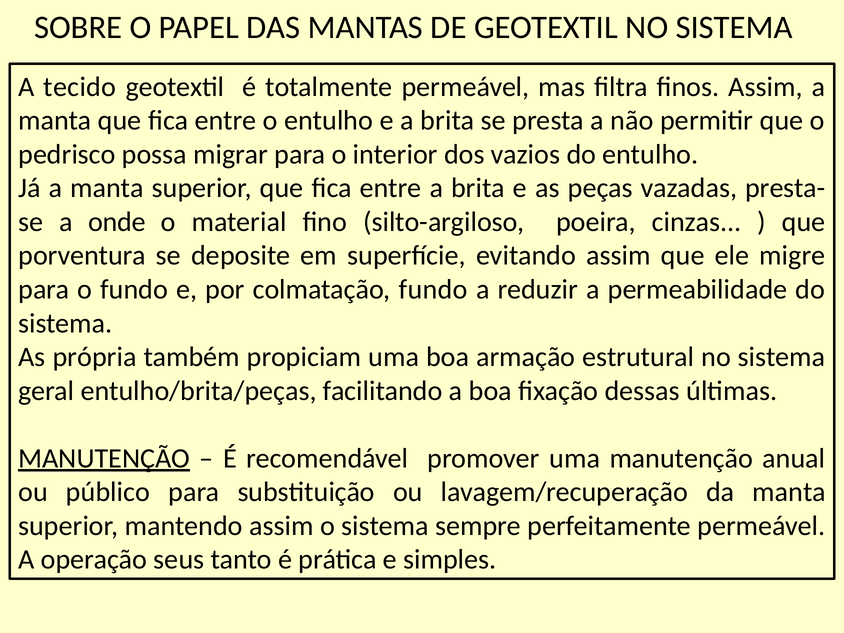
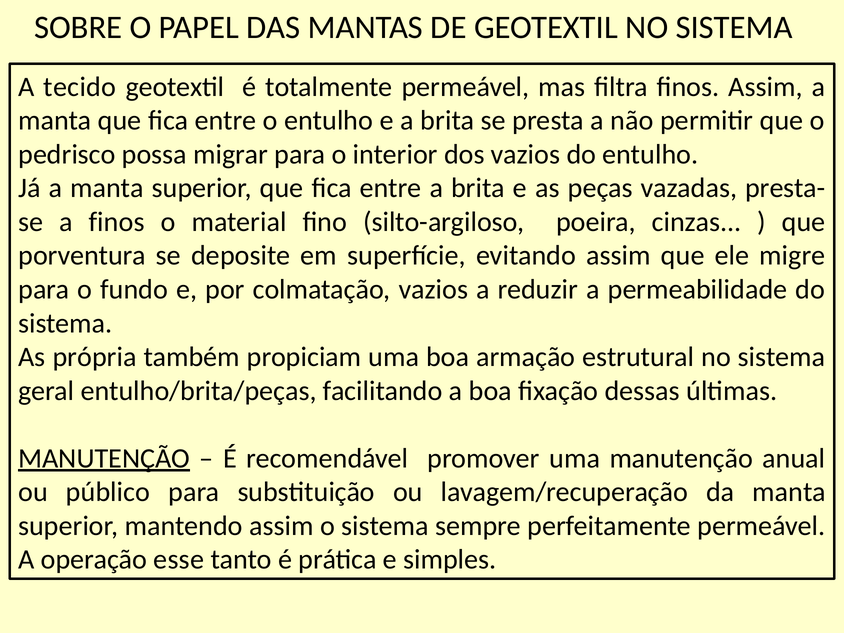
a onde: onde -> finos (117, 222)
colmatação fundo: fundo -> vazios (433, 289)
seus: seus -> esse (179, 560)
